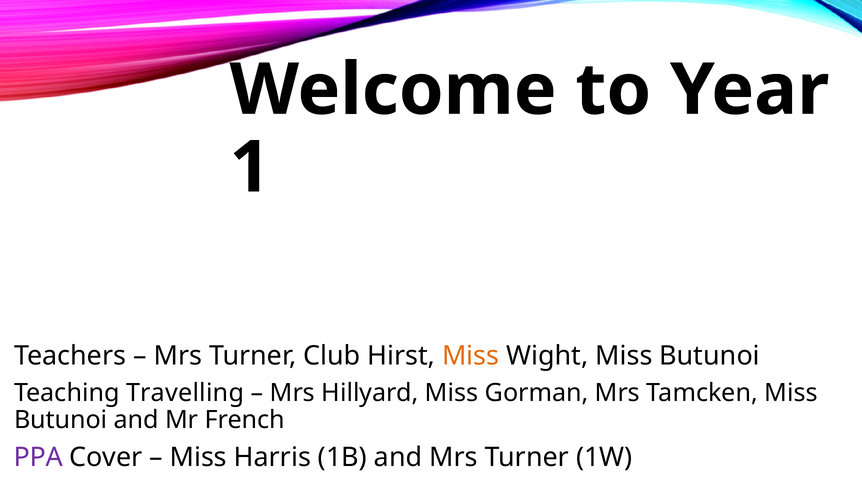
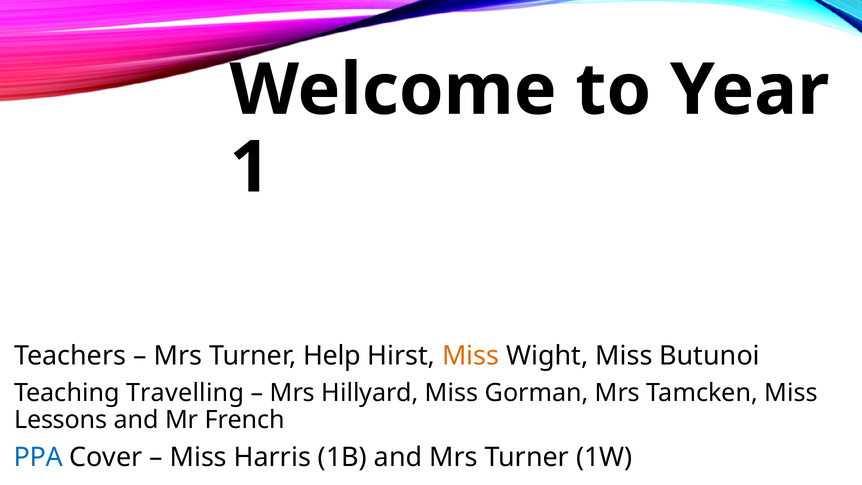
Club: Club -> Help (332, 356)
Butunoi: Butunoi -> Lessons (61, 420)
PPA colour: purple -> blue (38, 457)
